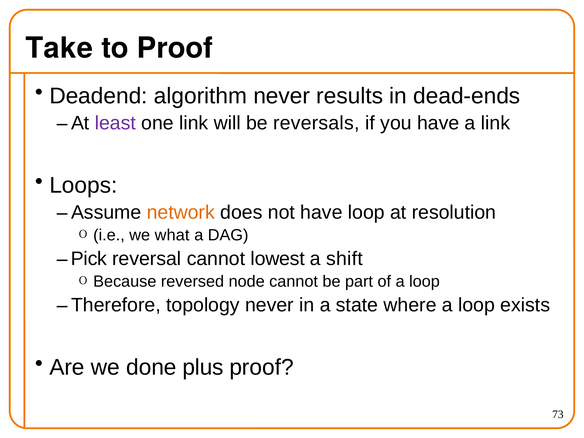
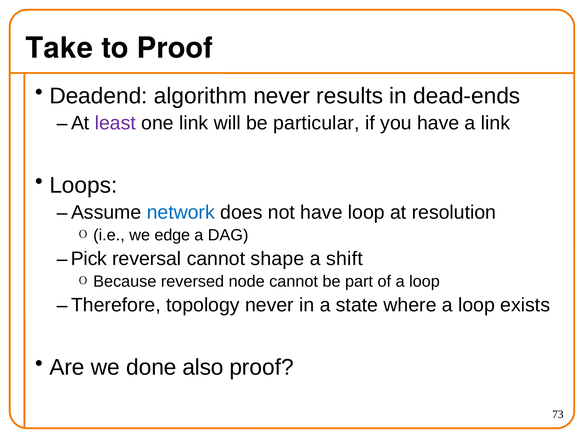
reversals: reversals -> particular (316, 123)
network colour: orange -> blue (181, 212)
what: what -> edge (172, 235)
lowest: lowest -> shape (278, 259)
plus: plus -> also (203, 367)
